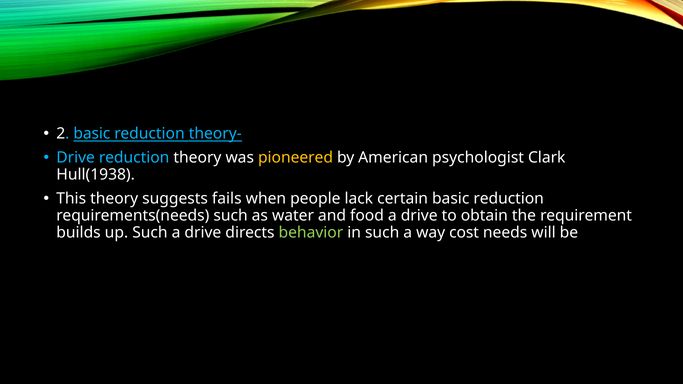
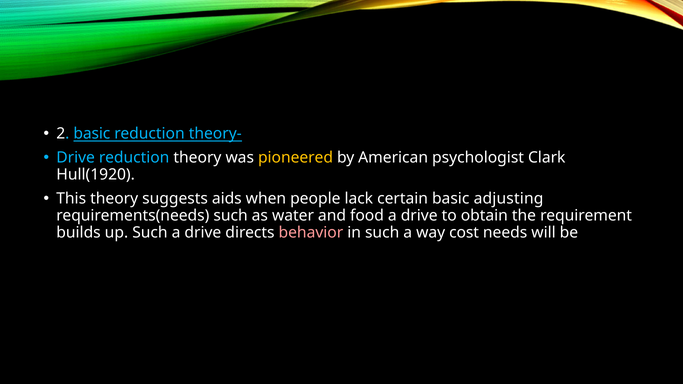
Hull(1938: Hull(1938 -> Hull(1920 (96, 175)
fails: fails -> aids (227, 199)
certain basic reduction: reduction -> adjusting (509, 199)
behavior colour: light green -> pink (311, 233)
